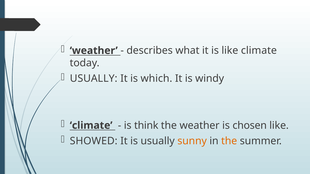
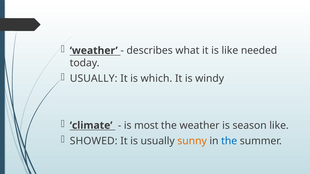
like climate: climate -> needed (259, 51)
think: think -> most (146, 126)
chosen: chosen -> season (250, 126)
the colour: orange -> blue (229, 141)
